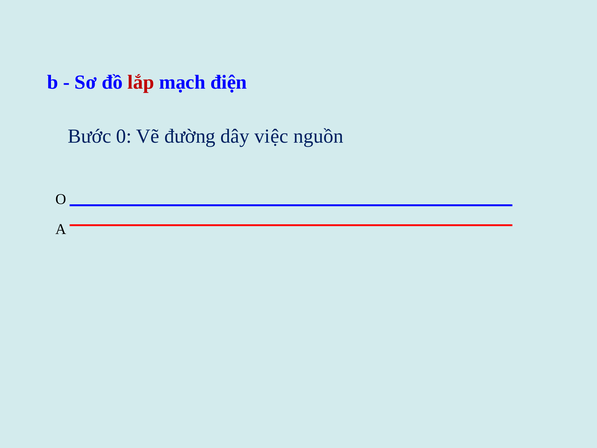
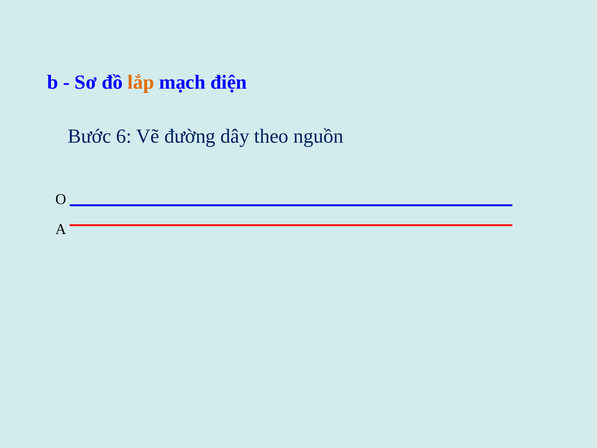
lắp colour: red -> orange (141, 82)
0: 0 -> 6 (124, 136)
việc: việc -> theo (271, 136)
